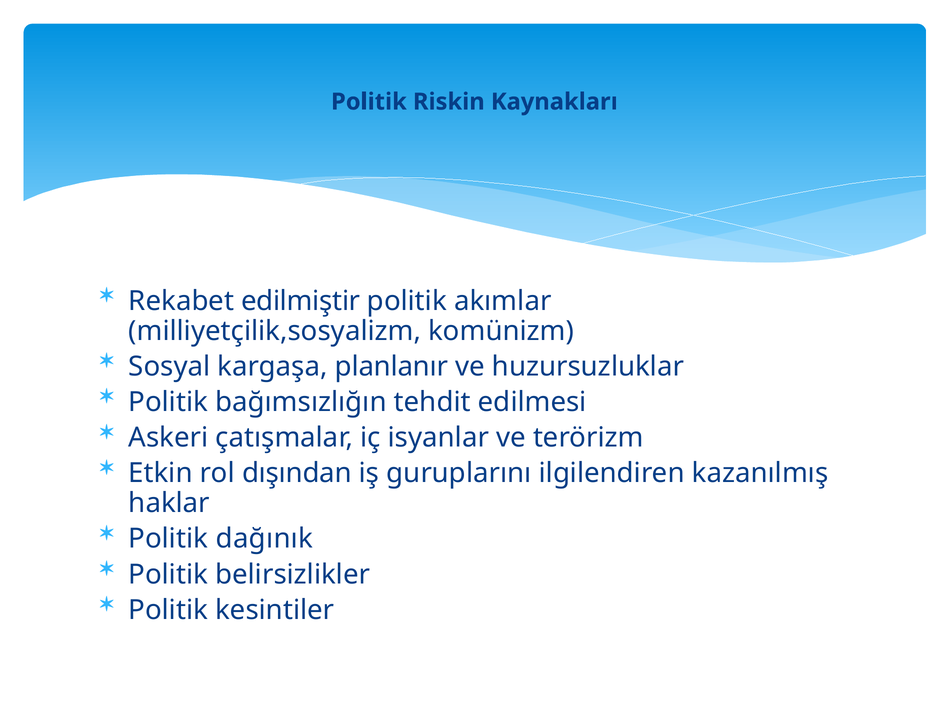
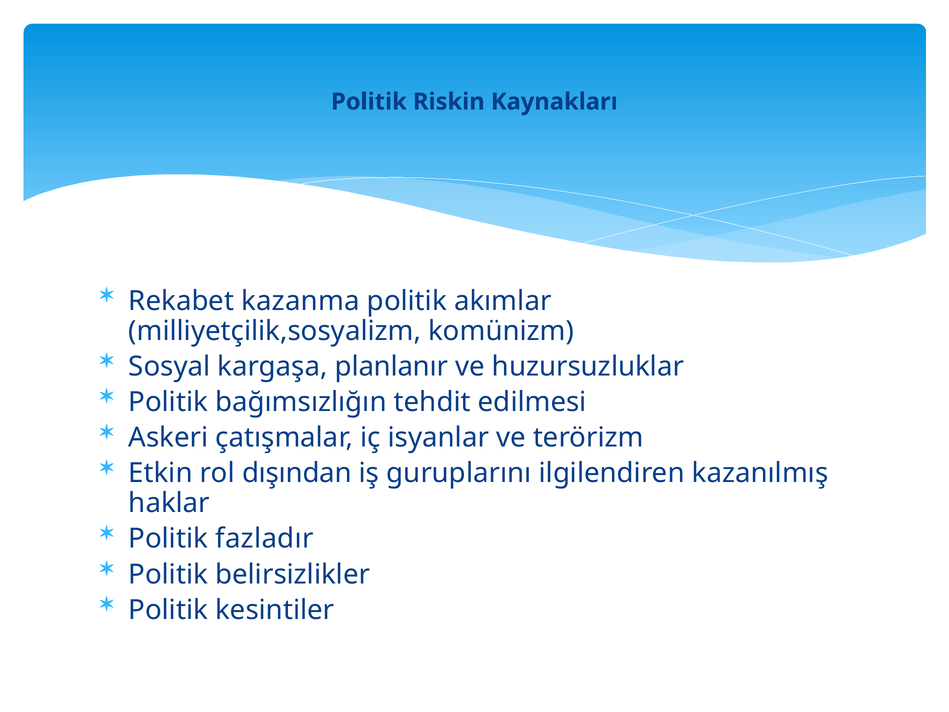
edilmiştir: edilmiştir -> kazanma (300, 301)
dağınık: dağınık -> fazladır (264, 539)
